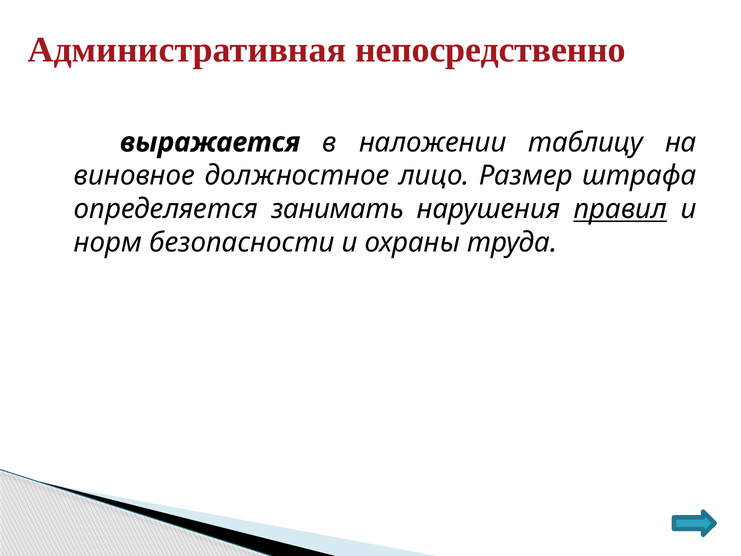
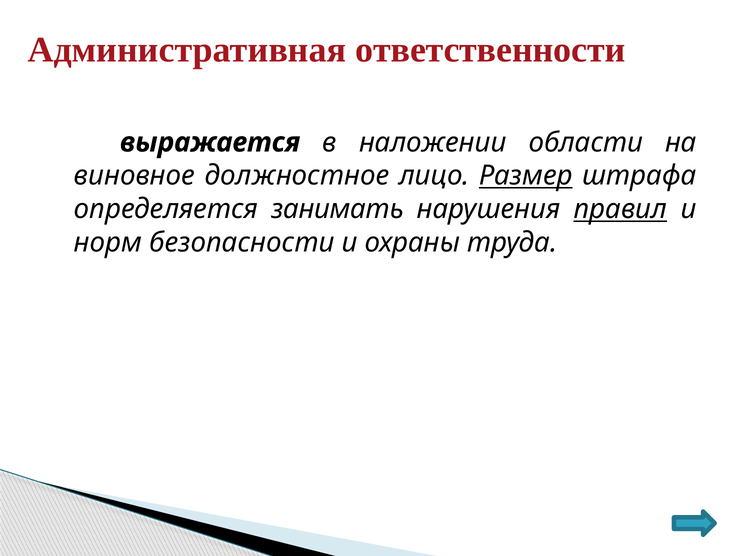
непосредственно: непосредственно -> ответственности (490, 50)
таблицу: таблицу -> области (586, 142)
Размер underline: none -> present (526, 176)
